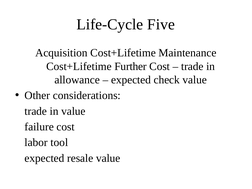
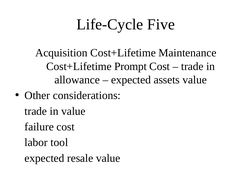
Further: Further -> Prompt (131, 66)
check: check -> assets (167, 80)
